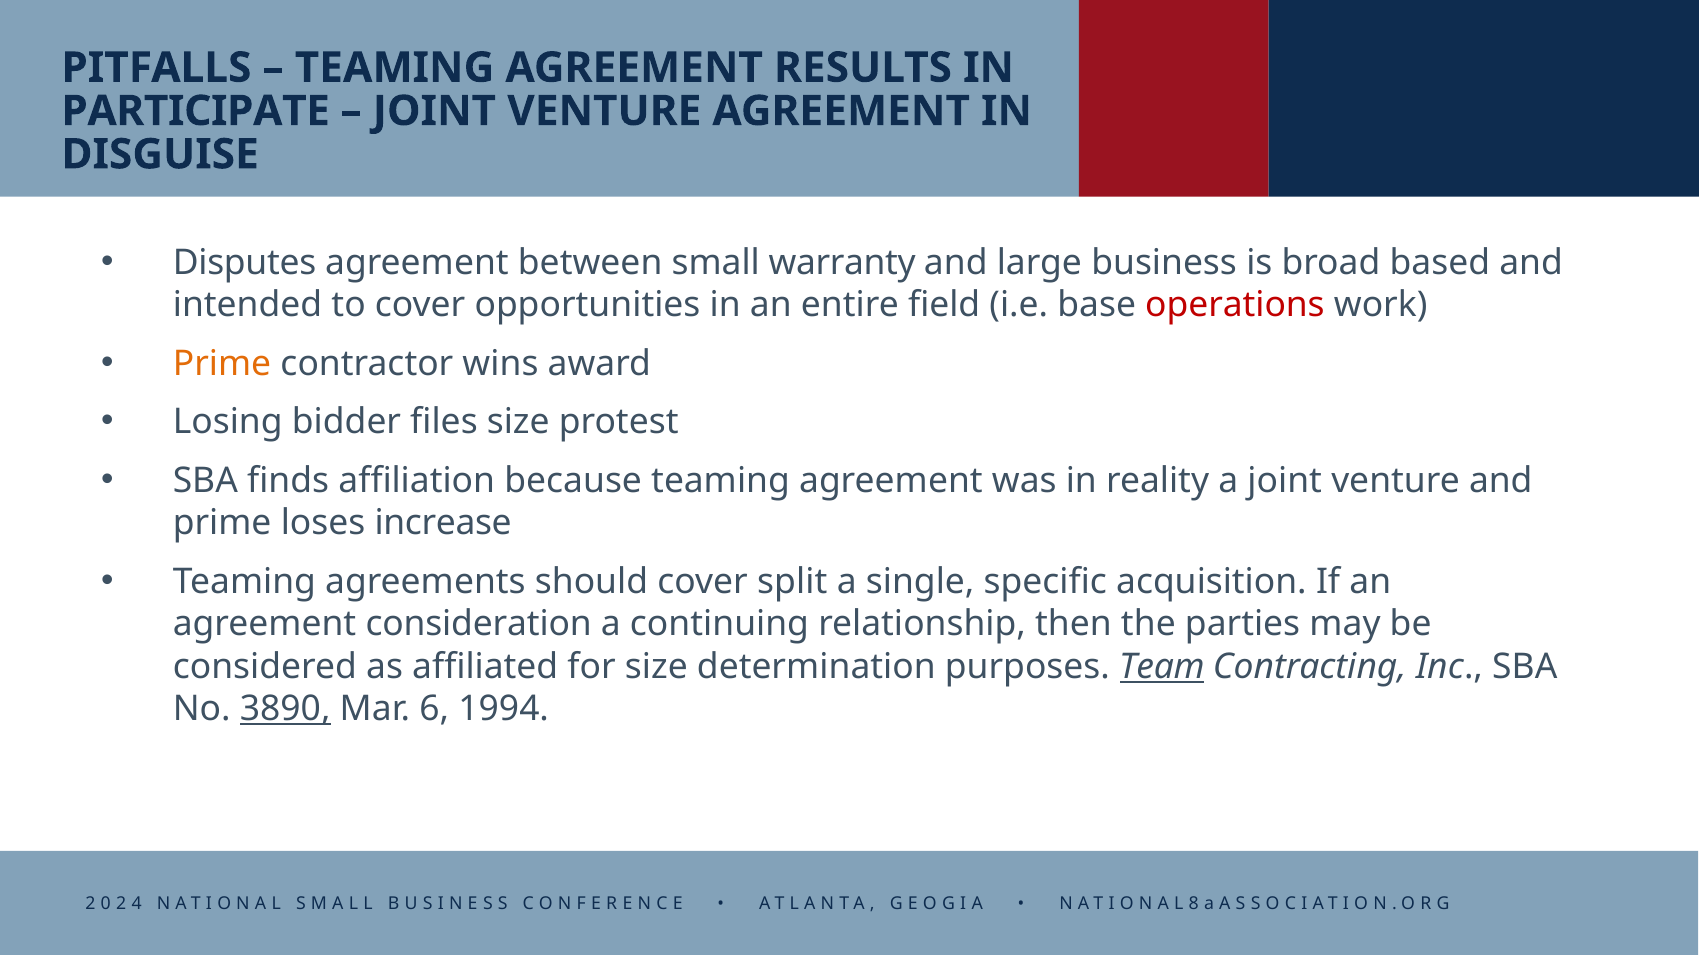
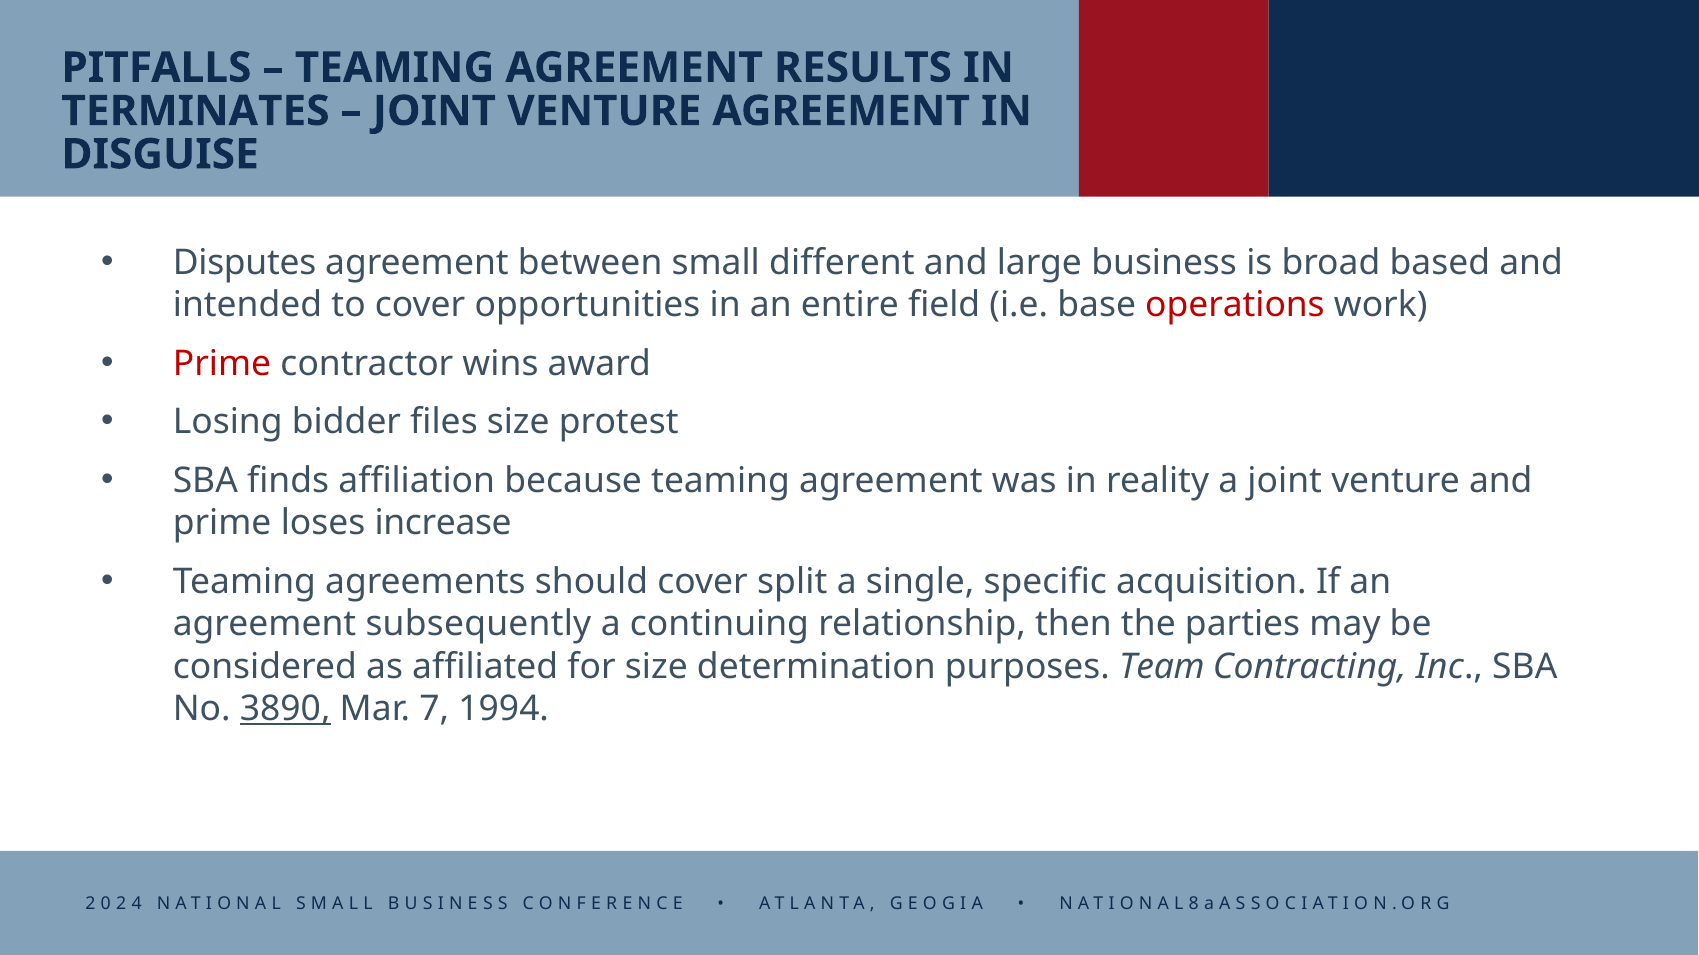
PARTICIPATE: PARTICIPATE -> TERMINATES (196, 111)
warranty: warranty -> different (842, 263)
Prime colour: orange -> red (222, 364)
consideration: consideration -> subsequently (478, 624)
Team underline: present -> none (1162, 667)
6: 6 -> 7 (434, 709)
